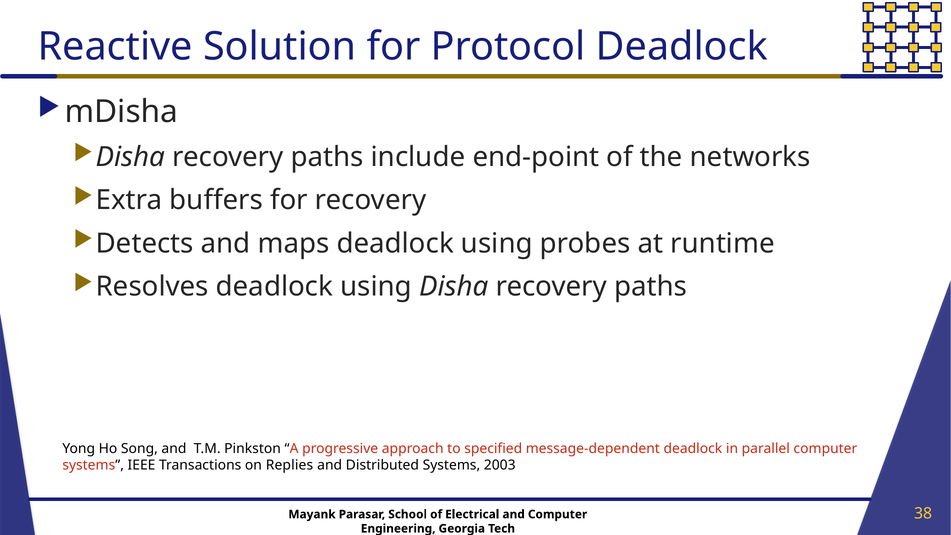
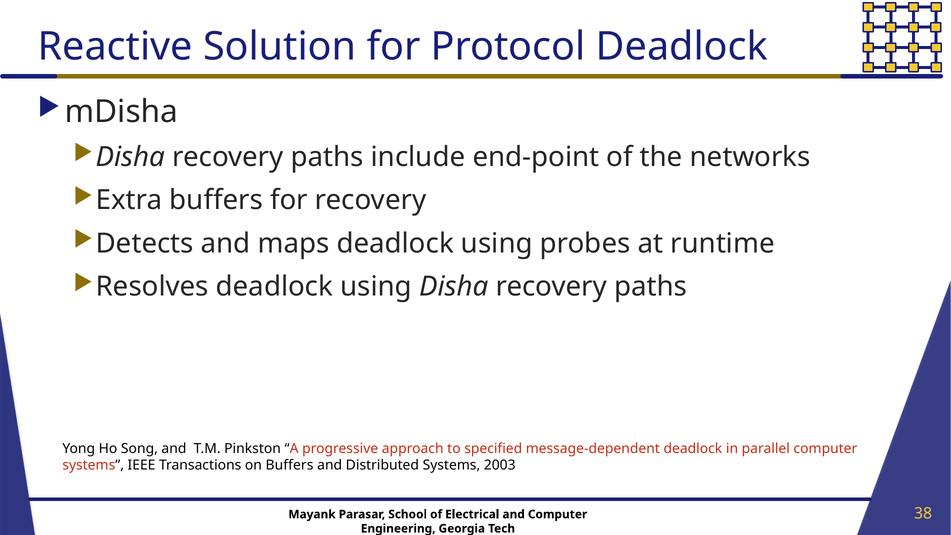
on Replies: Replies -> Buffers (290, 465)
